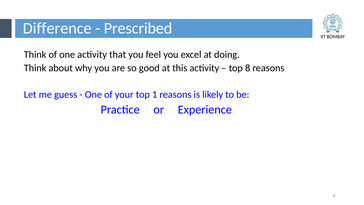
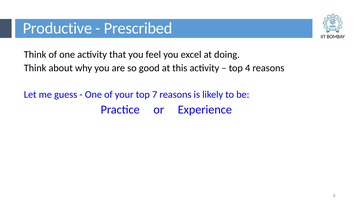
Difference: Difference -> Productive (57, 28)
top 8: 8 -> 4 (248, 68)
1: 1 -> 7 (155, 95)
